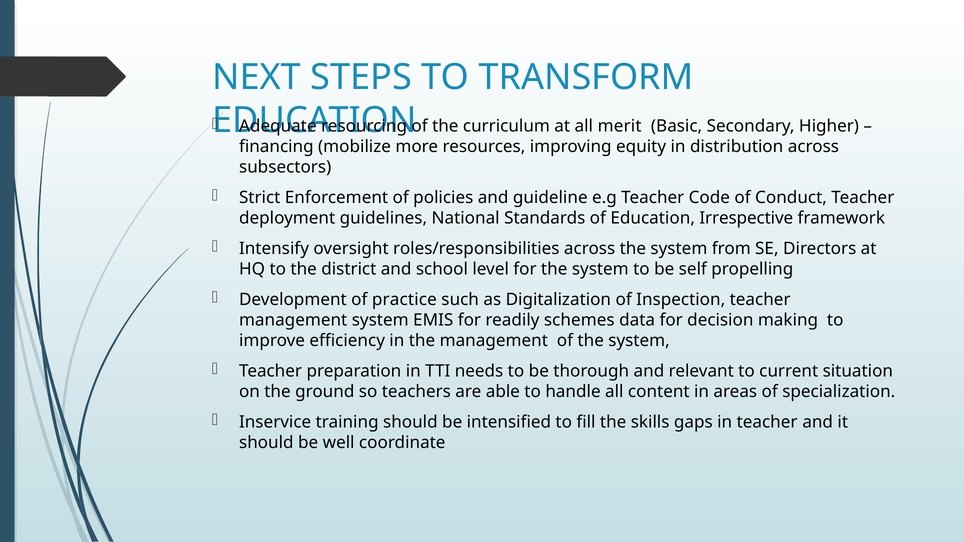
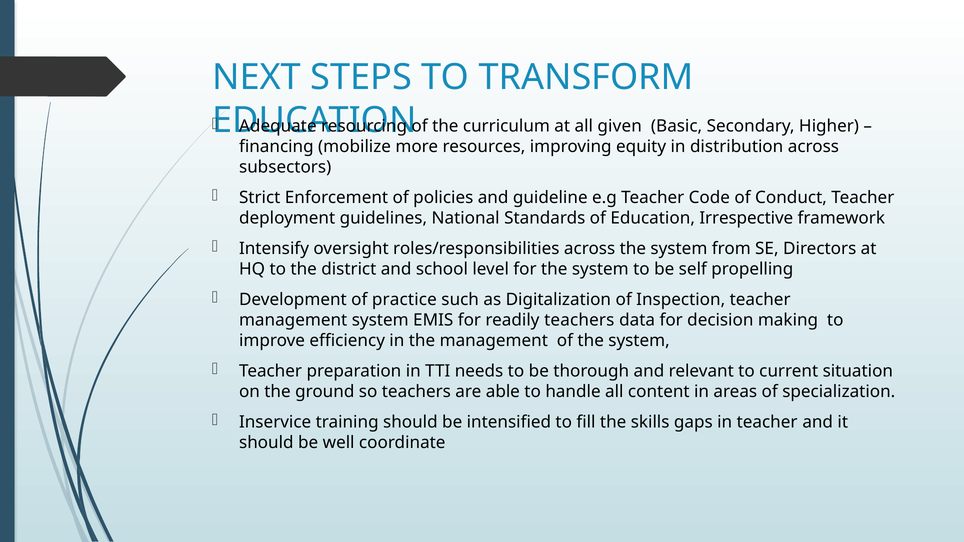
merit: merit -> given (620, 126)
readily schemes: schemes -> teachers (579, 320)
